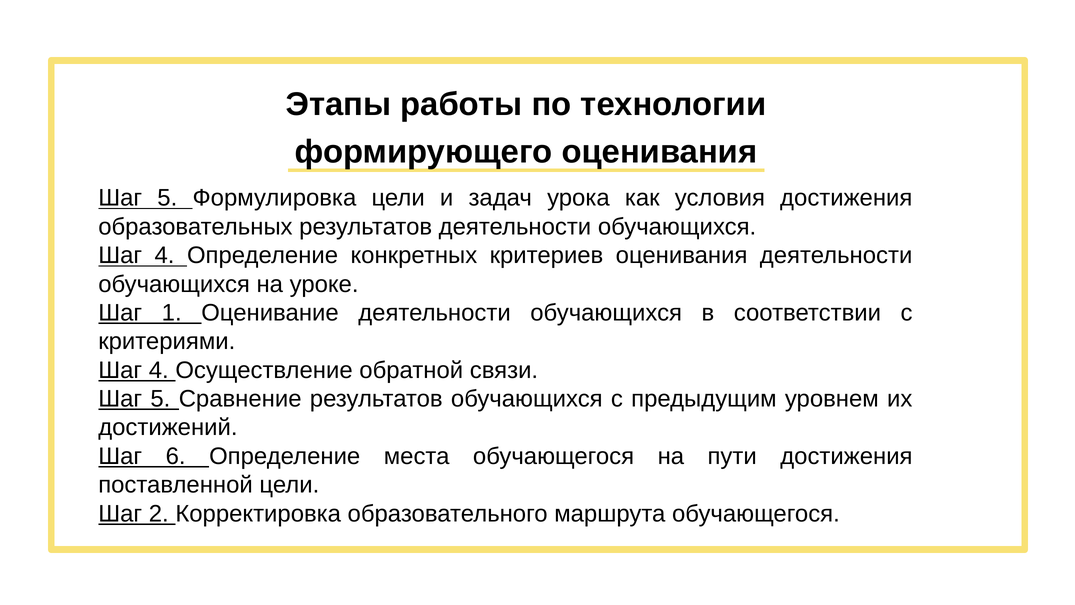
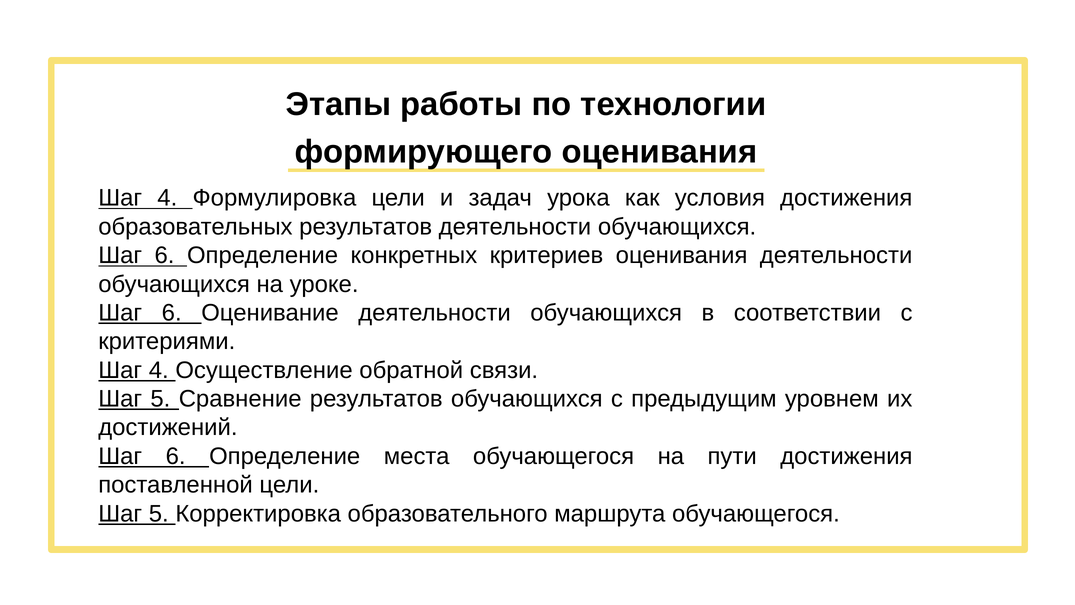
5: 5 -> 4 (167, 198)
4: 4 -> 6 (165, 255)
1: 1 -> 6 (172, 313)
2: 2 -> 5 (159, 513)
